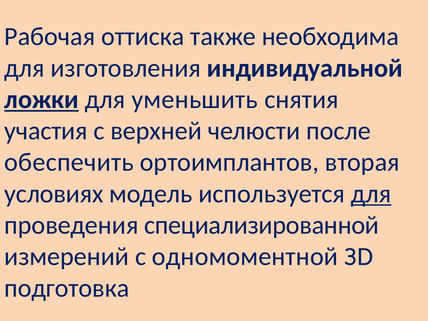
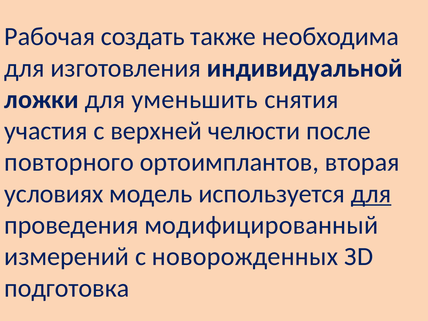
оттиска: оттиска -> создать (143, 37)
ложки underline: present -> none (42, 99)
обеспечить: обеспечить -> повторного (69, 162)
специализированной: специализированной -> модифицированный (261, 225)
одномоментной: одномоментной -> новорожденных (245, 257)
